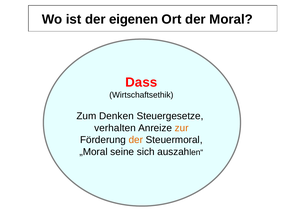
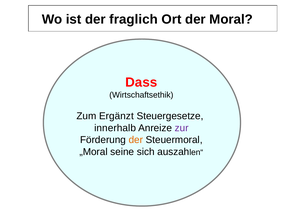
eigenen: eigenen -> fraglich (134, 19)
Denken: Denken -> Ergänzt (116, 116)
verhalten: verhalten -> innerhalb (115, 128)
zur colour: orange -> purple (182, 128)
